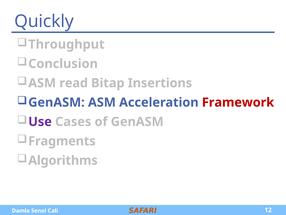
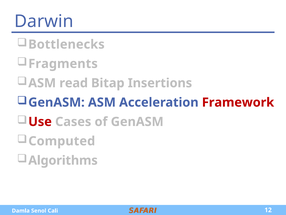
Quickly: Quickly -> Darwin (44, 21)
Throughput: Throughput -> Bottlenecks (66, 44)
Conclusion: Conclusion -> Fragments (63, 64)
Use colour: purple -> red (40, 121)
Fragments: Fragments -> Computed (62, 141)
